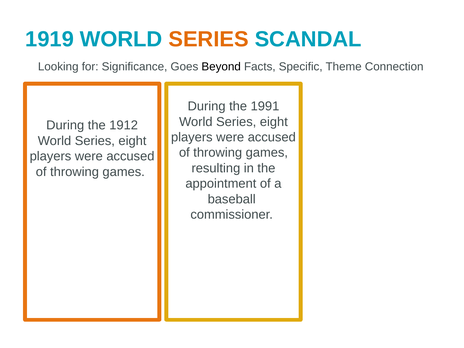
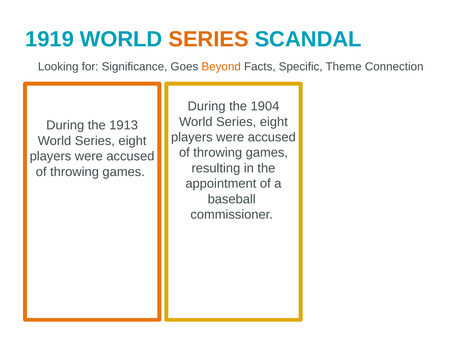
Beyond colour: black -> orange (221, 67)
1991: 1991 -> 1904 (265, 106)
1912: 1912 -> 1913 (124, 125)
